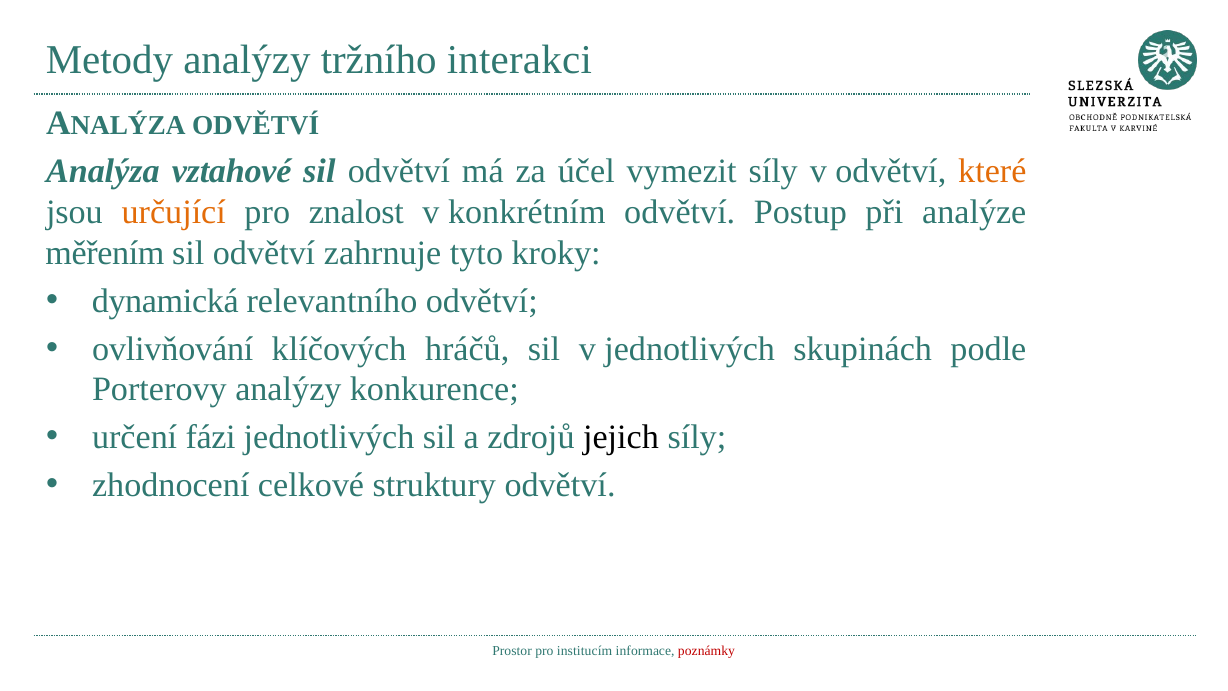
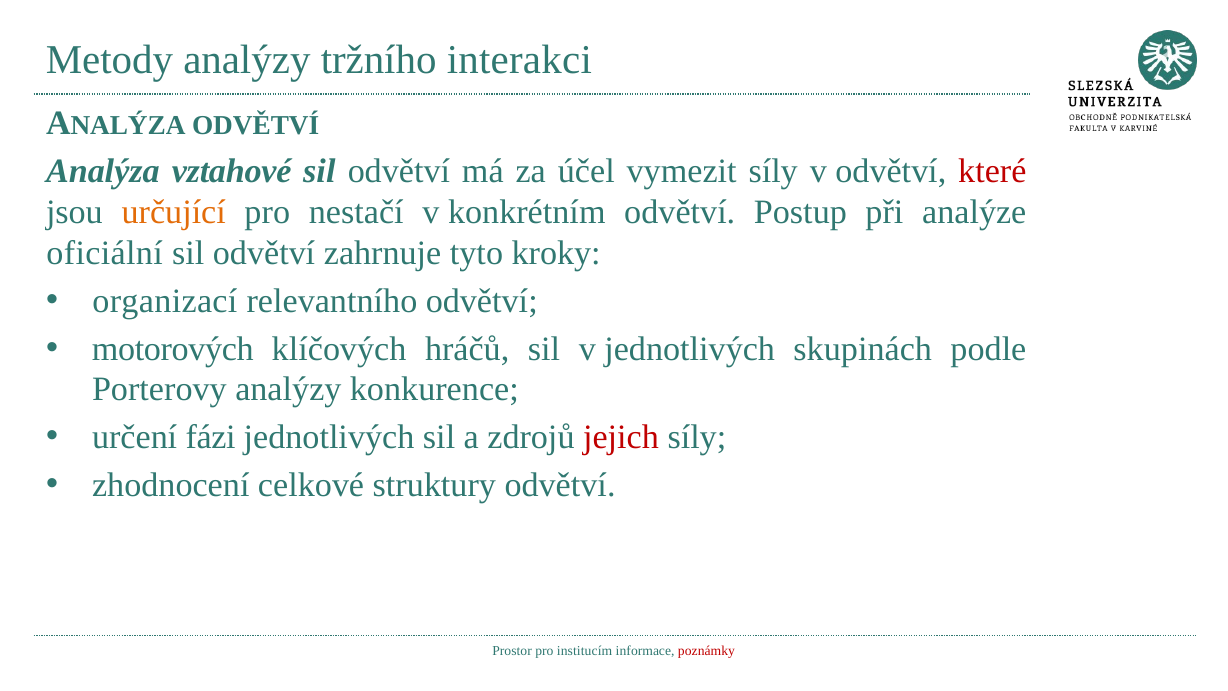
které colour: orange -> red (992, 171)
znalost: znalost -> nestačí (356, 212)
měřením: měřením -> oficiální (105, 253)
dynamická: dynamická -> organizací (165, 301)
ovlivňování: ovlivňování -> motorových (173, 349)
jejich colour: black -> red (621, 437)
